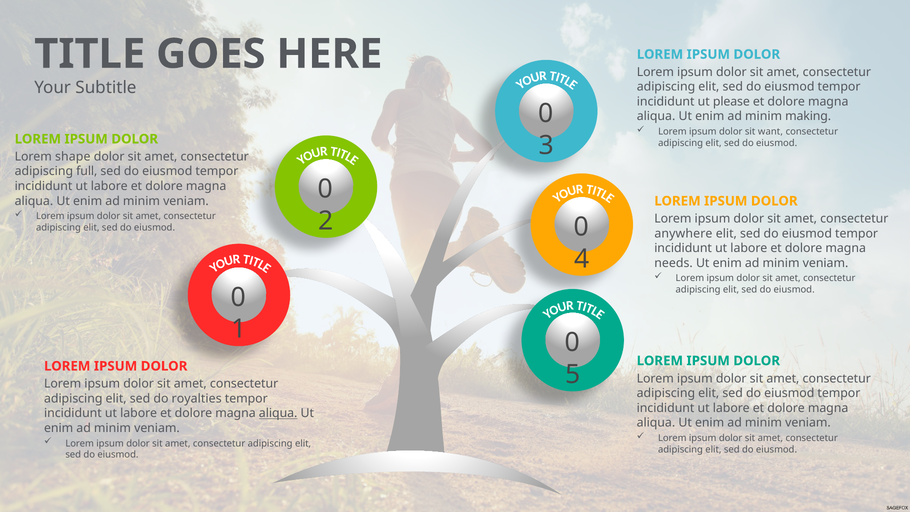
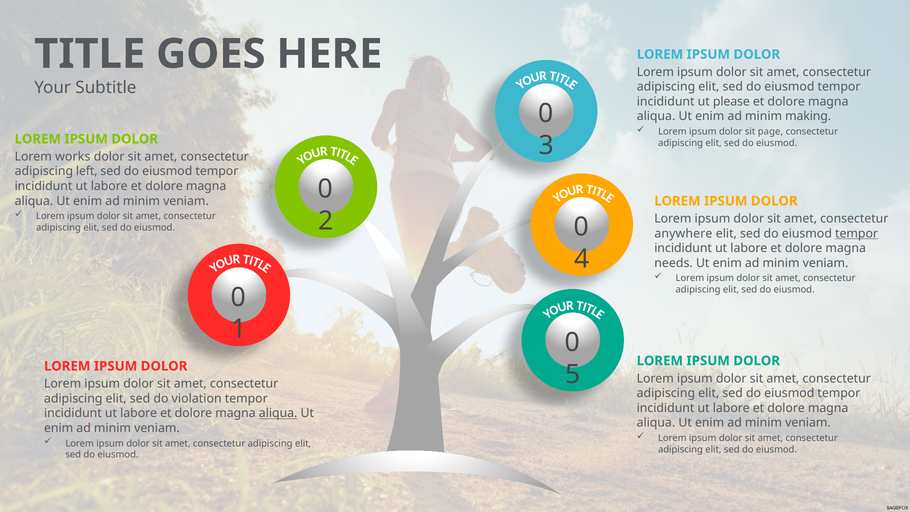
want: want -> page (770, 132)
shape: shape -> works (73, 157)
full: full -> left (87, 171)
tempor underline: none -> present (857, 233)
royalties: royalties -> violation (197, 398)
